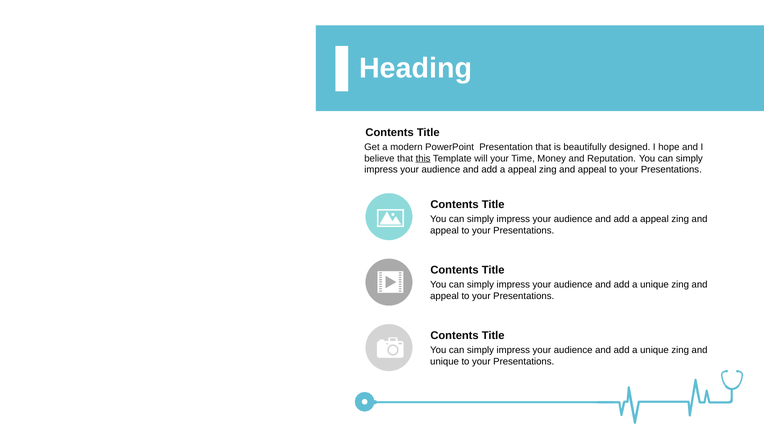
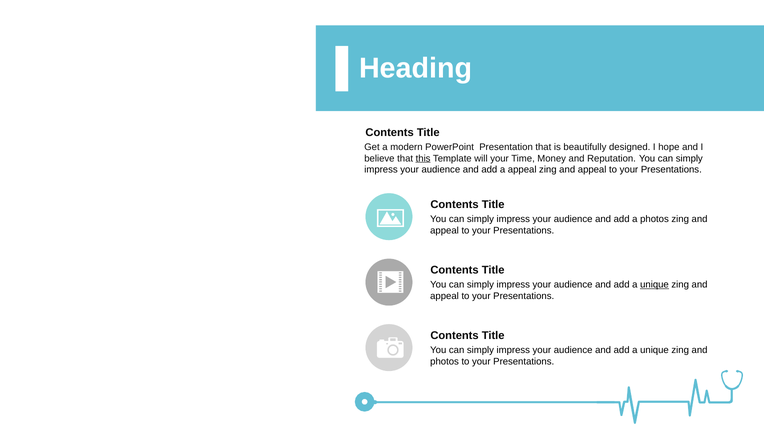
appeal: appeal -> photos (654, 219)
unique underline: none -> present (654, 284)
unique: unique -> photos (445, 361)
